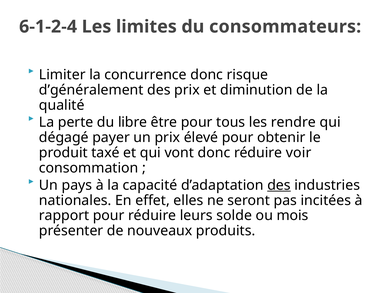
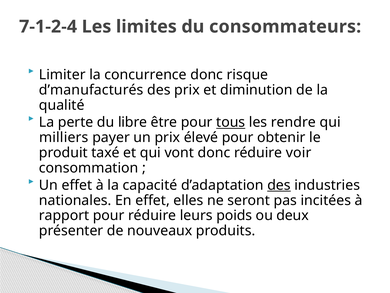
6-1-2-4: 6-1-2-4 -> 7-1-2-4 (48, 27)
d’généralement: d’généralement -> d’manufacturés (91, 90)
tous underline: none -> present (231, 122)
dégagé: dégagé -> milliers (64, 137)
Un pays: pays -> effet (77, 185)
solde: solde -> poids (234, 215)
mois: mois -> deux (293, 215)
